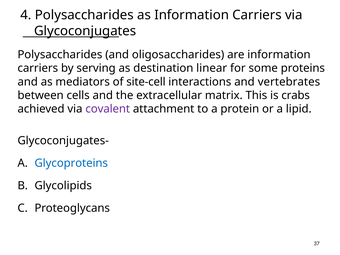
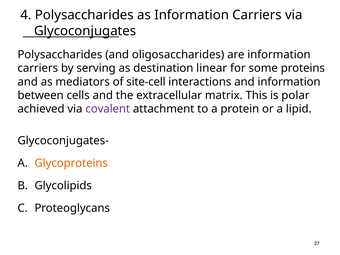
and vertebrates: vertebrates -> information (289, 82)
crabs: crabs -> polar (296, 95)
Glycoproteins colour: blue -> orange (71, 163)
